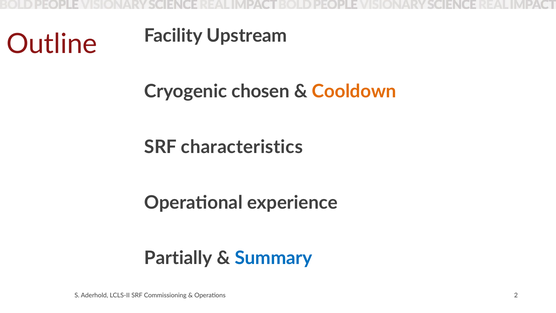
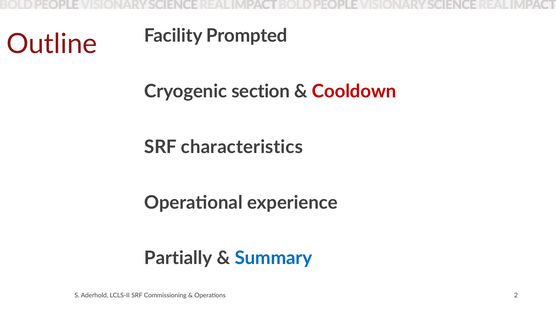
Upstream: Upstream -> Prompted (247, 36)
chosen: chosen -> section (261, 91)
Cooldown colour: orange -> red (354, 91)
